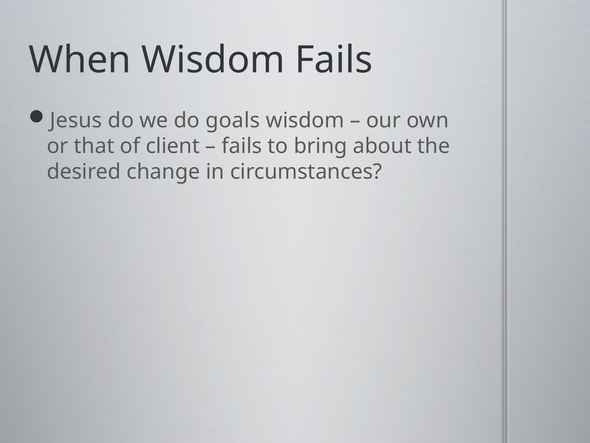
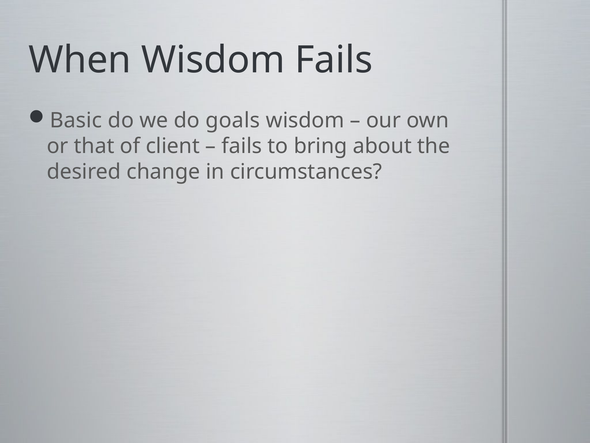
Jesus: Jesus -> Basic (76, 120)
